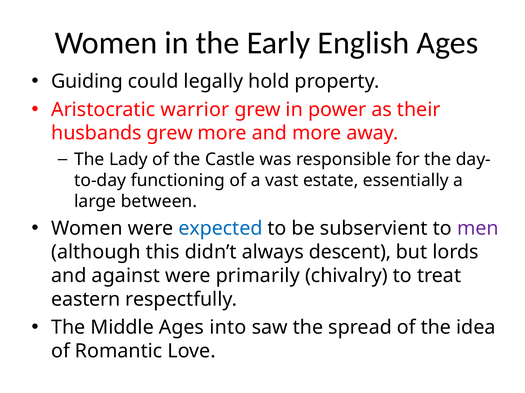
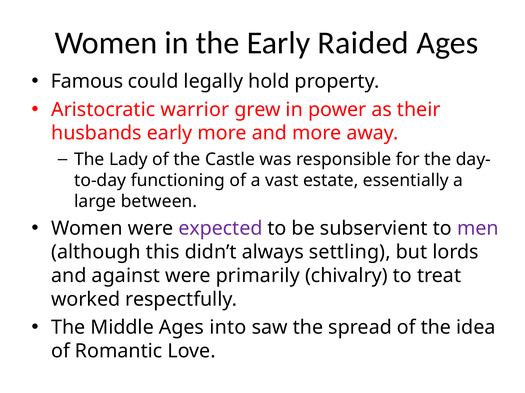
English: English -> Raided (363, 43)
Guiding: Guiding -> Famous (87, 81)
husbands grew: grew -> early (170, 133)
expected colour: blue -> purple (220, 229)
descent: descent -> settling (350, 252)
eastern: eastern -> worked (86, 300)
